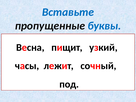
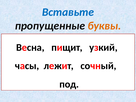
буквы colour: blue -> orange (104, 26)
